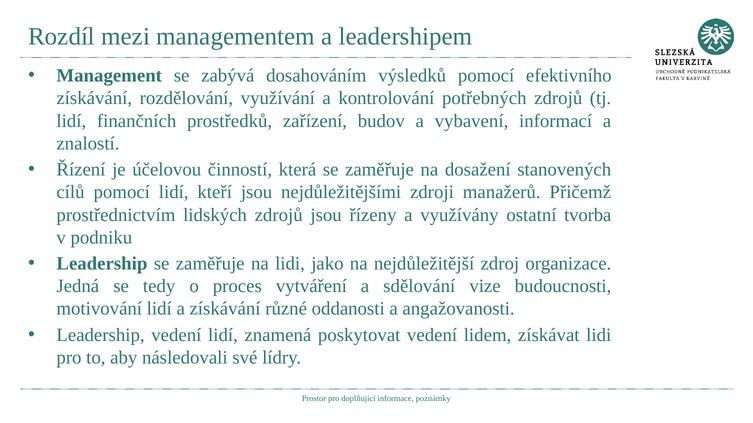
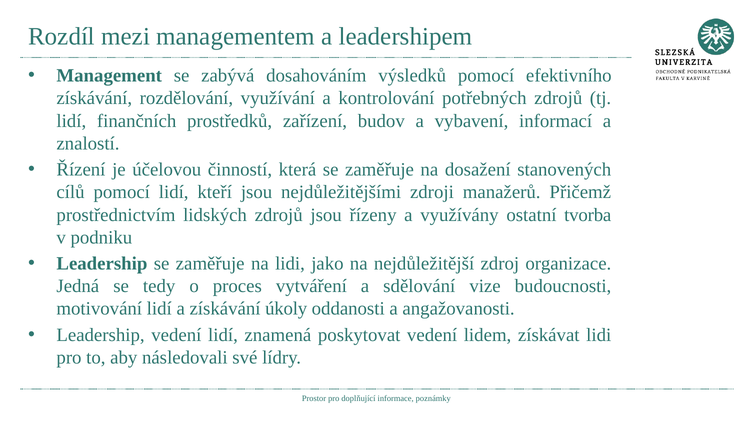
různé: různé -> úkoly (286, 309)
